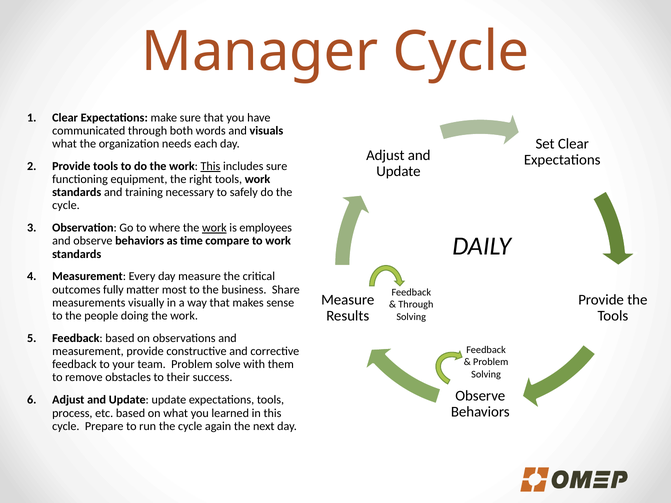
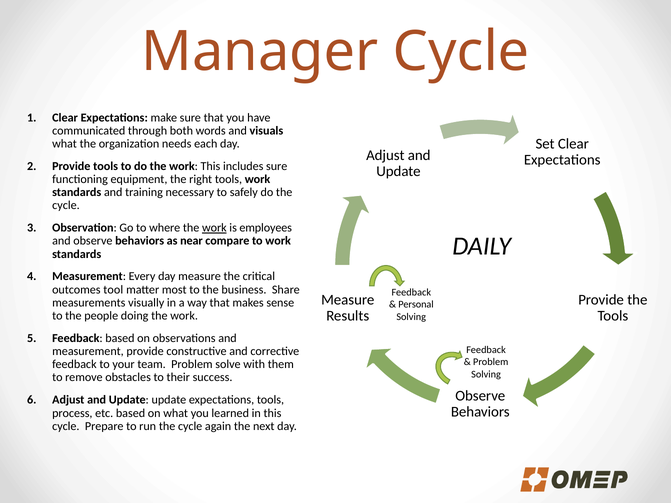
This underline: present -> none (210, 166)
time: time -> near (191, 241)
fully: fully -> tool (113, 290)
Through: Through -> Personal (416, 305)
